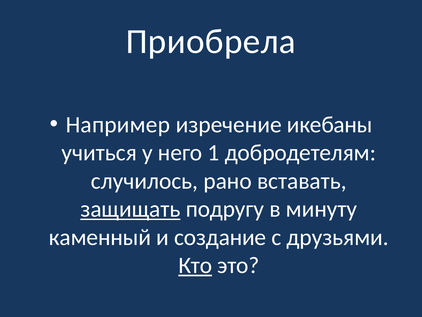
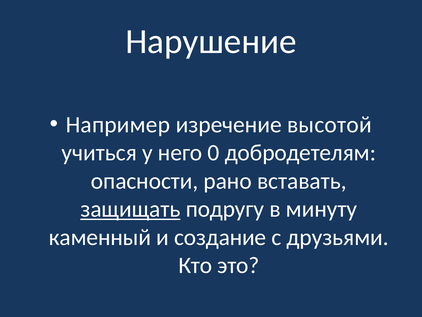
Приобрела: Приобрела -> Нарушение (211, 42)
икебаны: икебаны -> высотой (329, 124)
1: 1 -> 0 (214, 153)
случилось: случилось -> опасности (145, 181)
Кто underline: present -> none (195, 265)
